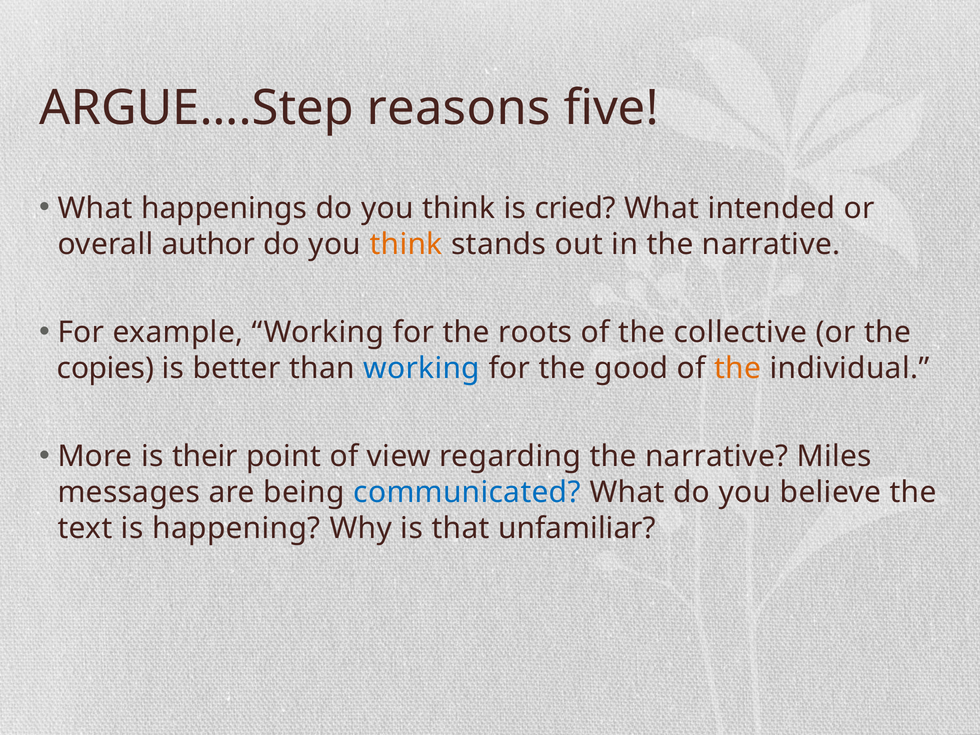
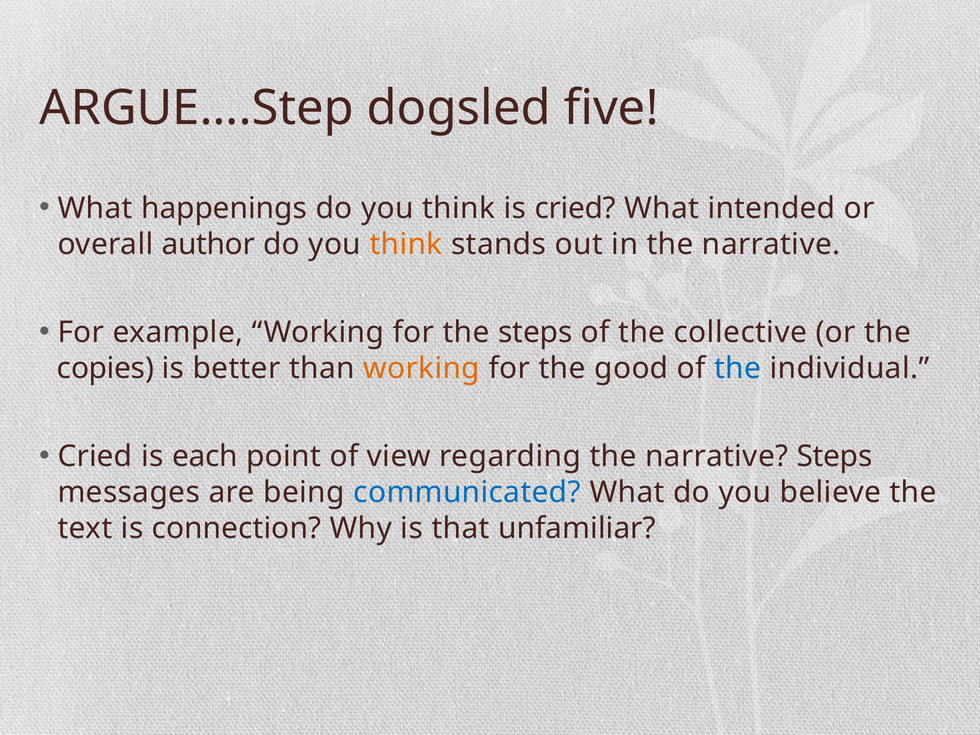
reasons: reasons -> dogsled (459, 108)
the roots: roots -> steps (535, 332)
working colour: blue -> orange (422, 368)
the colour: orange -> blue (738, 368)
More: More -> Cried (95, 456)
their: their -> each (205, 456)
narrative Miles: Miles -> Steps (835, 456)
happening: happening -> connection (236, 528)
